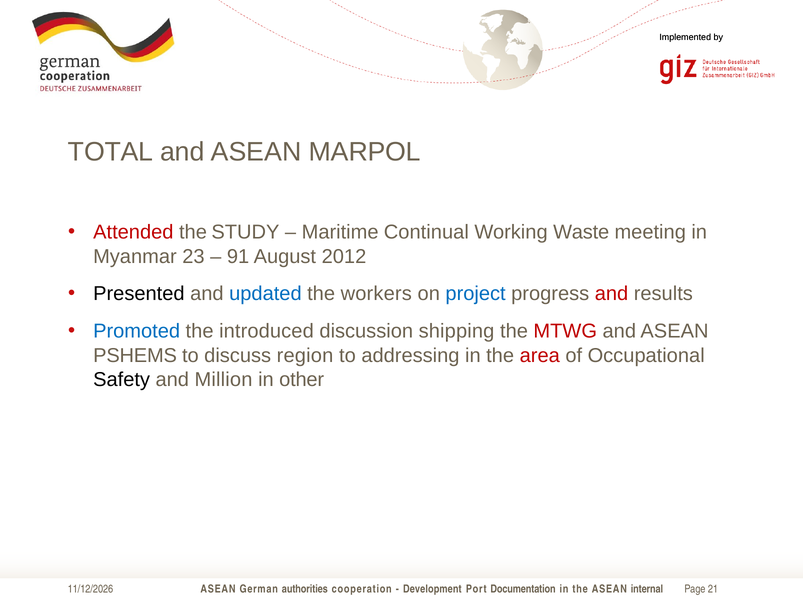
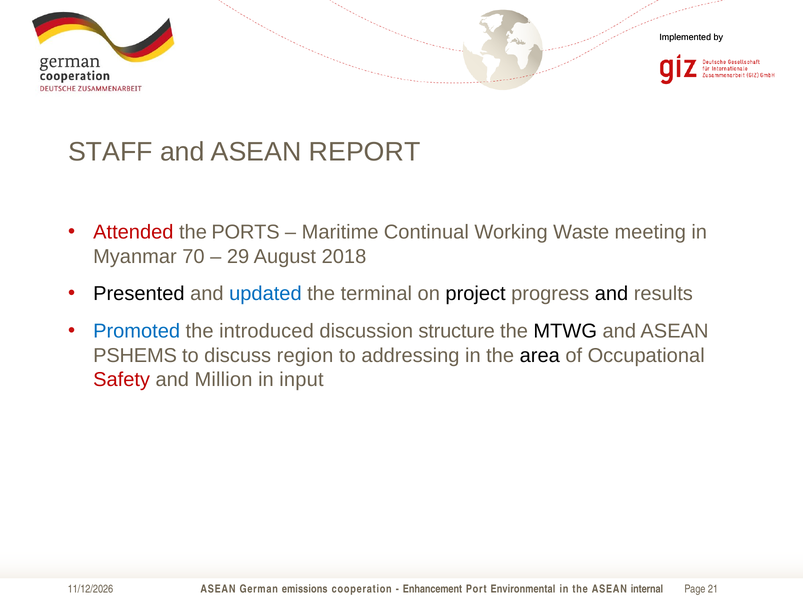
TOTAL: TOTAL -> STAFF (110, 152)
MARPOL: MARPOL -> REPORT (365, 152)
STUDY: STUDY -> PORTS (246, 232)
23: 23 -> 70 (193, 257)
91: 91 -> 29 (238, 257)
2012: 2012 -> 2018 (344, 257)
workers: workers -> terminal (376, 294)
project colour: blue -> black (476, 294)
and colour: red -> black (612, 294)
shipping: shipping -> structure (457, 331)
MTWG colour: red -> black (565, 331)
area colour: red -> black (540, 356)
Safety colour: black -> red (122, 380)
other: other -> input (301, 380)
authorities: authorities -> emissions (305, 589)
Development: Development -> Enhancement (432, 589)
Documentation: Documentation -> Environmental (523, 589)
